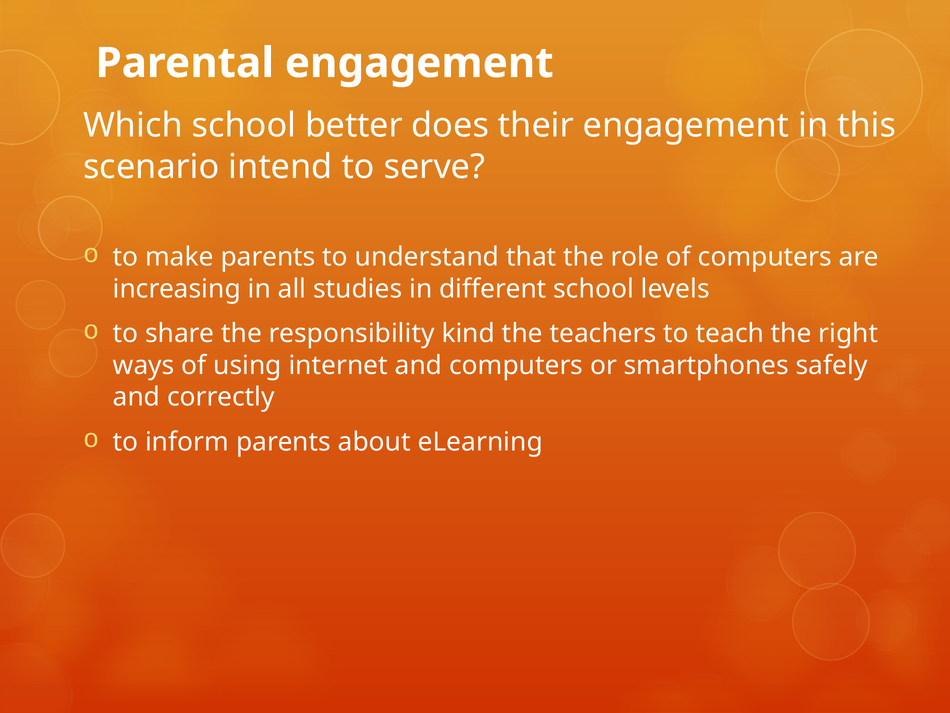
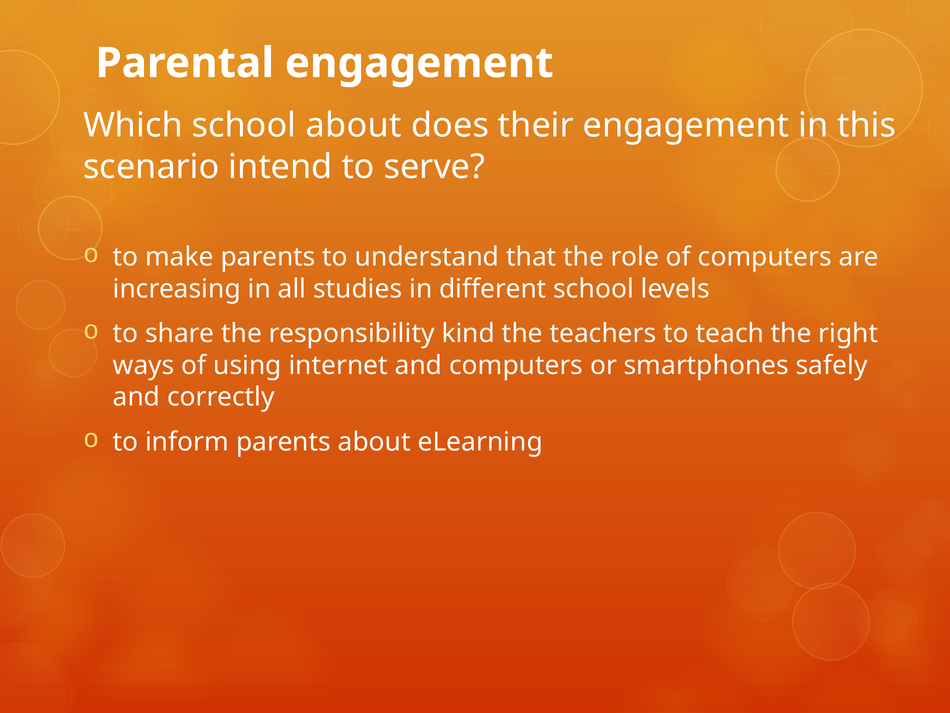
school better: better -> about (354, 125)
